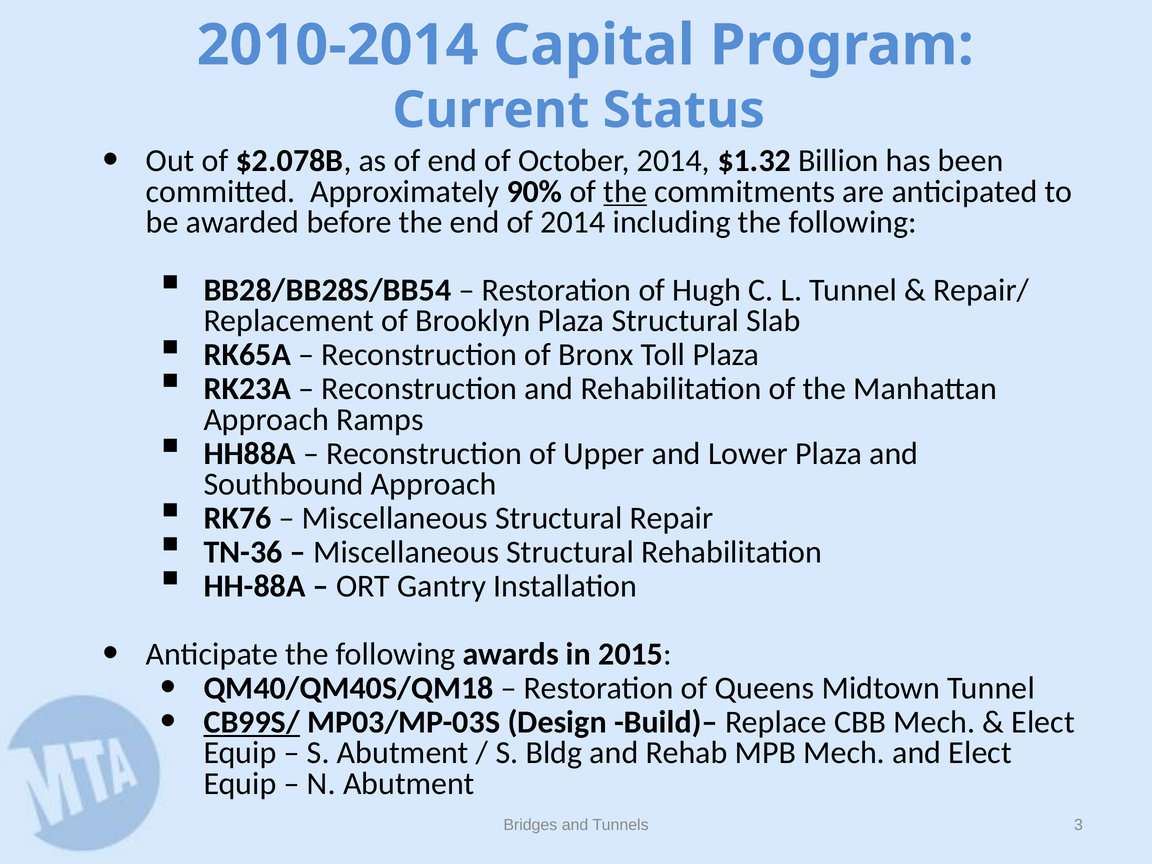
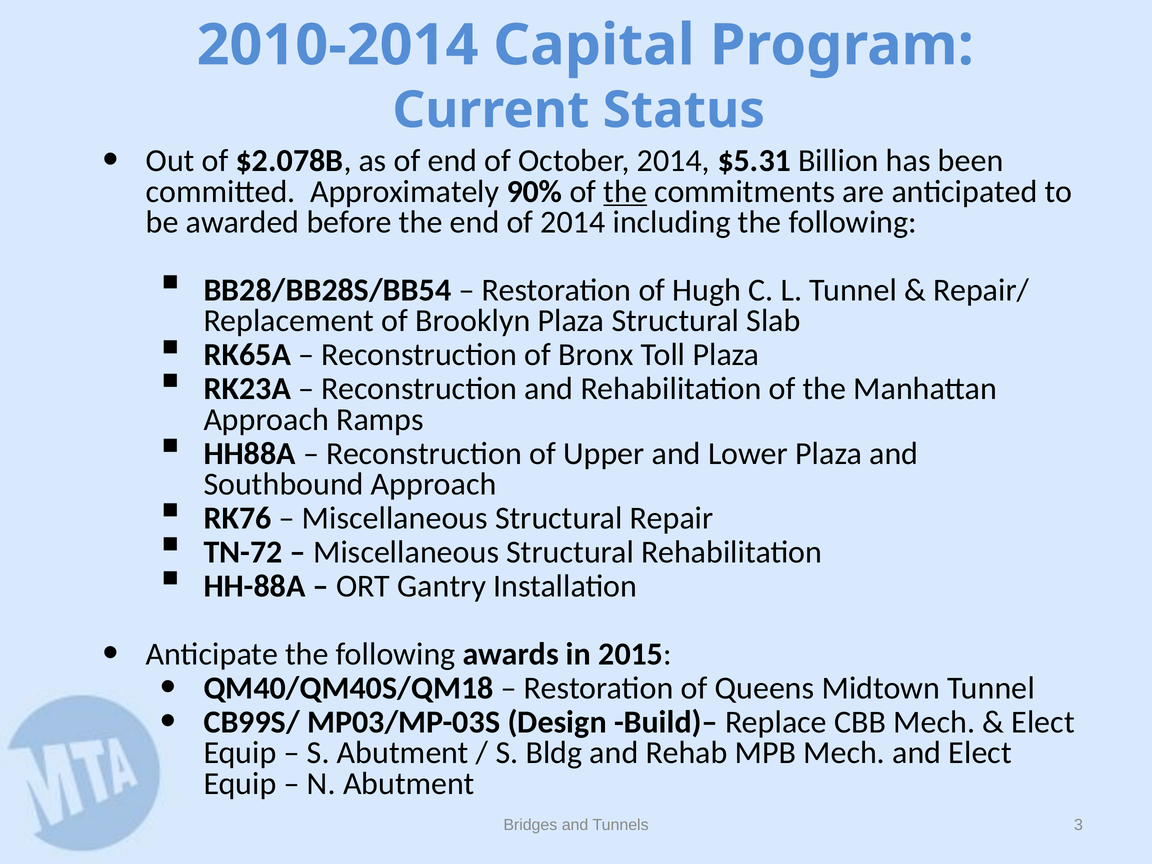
$1.32: $1.32 -> $5.31 (754, 161)
TN-36: TN-36 -> TN-72 (243, 552)
CB99S/ underline: present -> none (252, 722)
